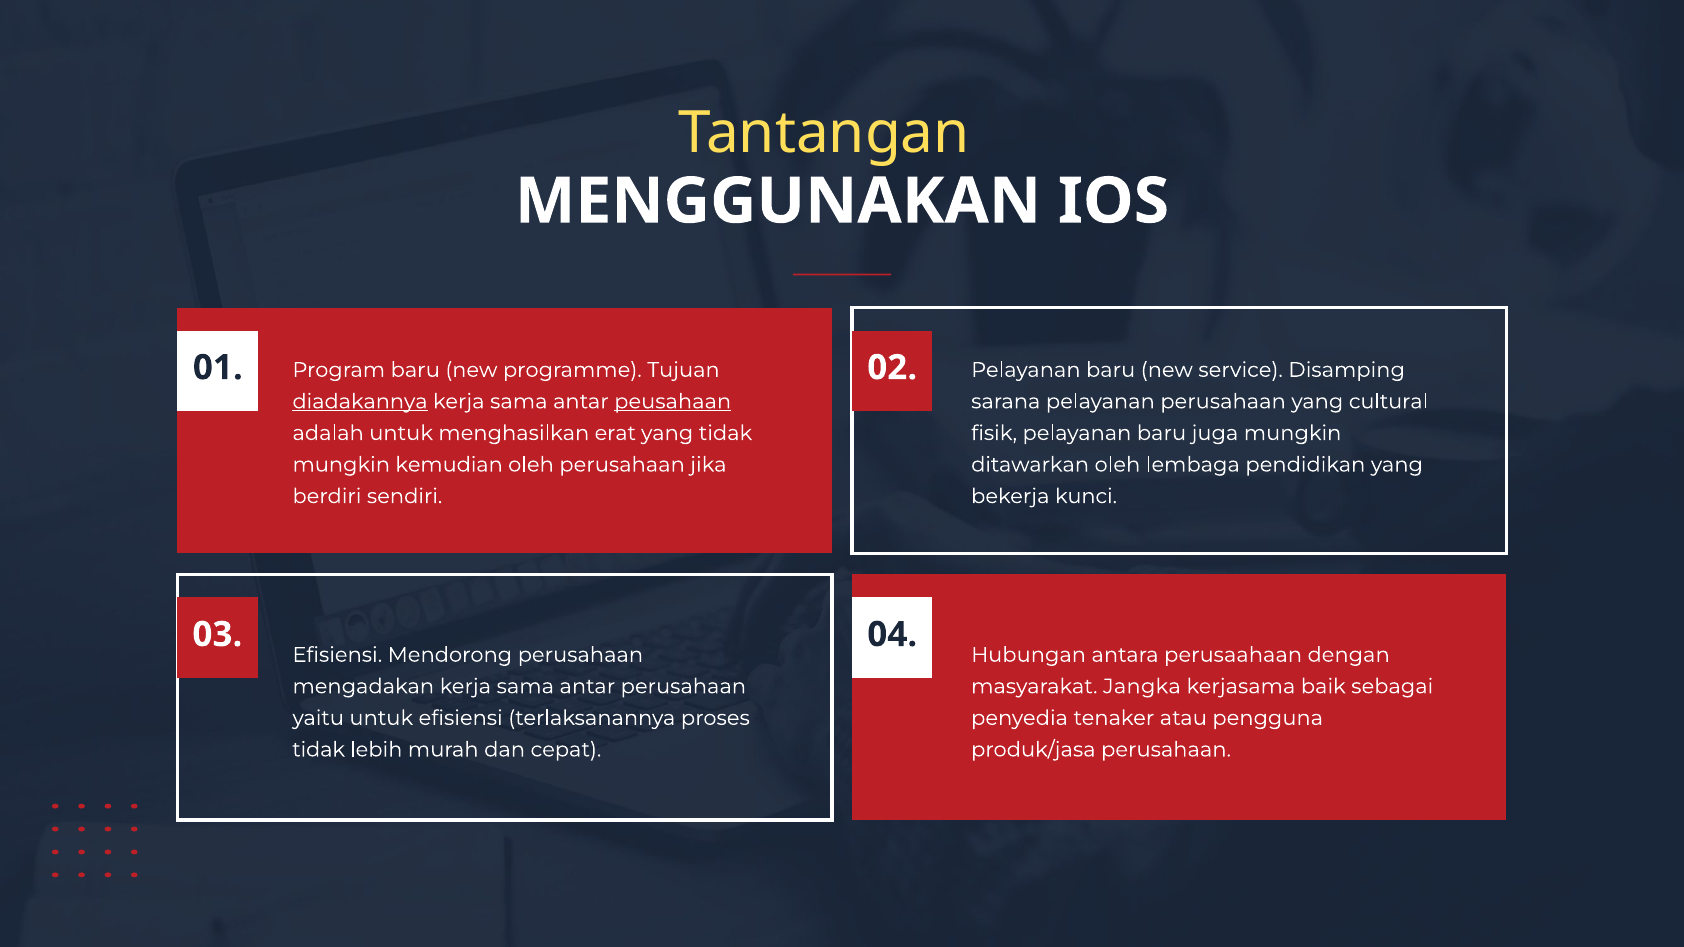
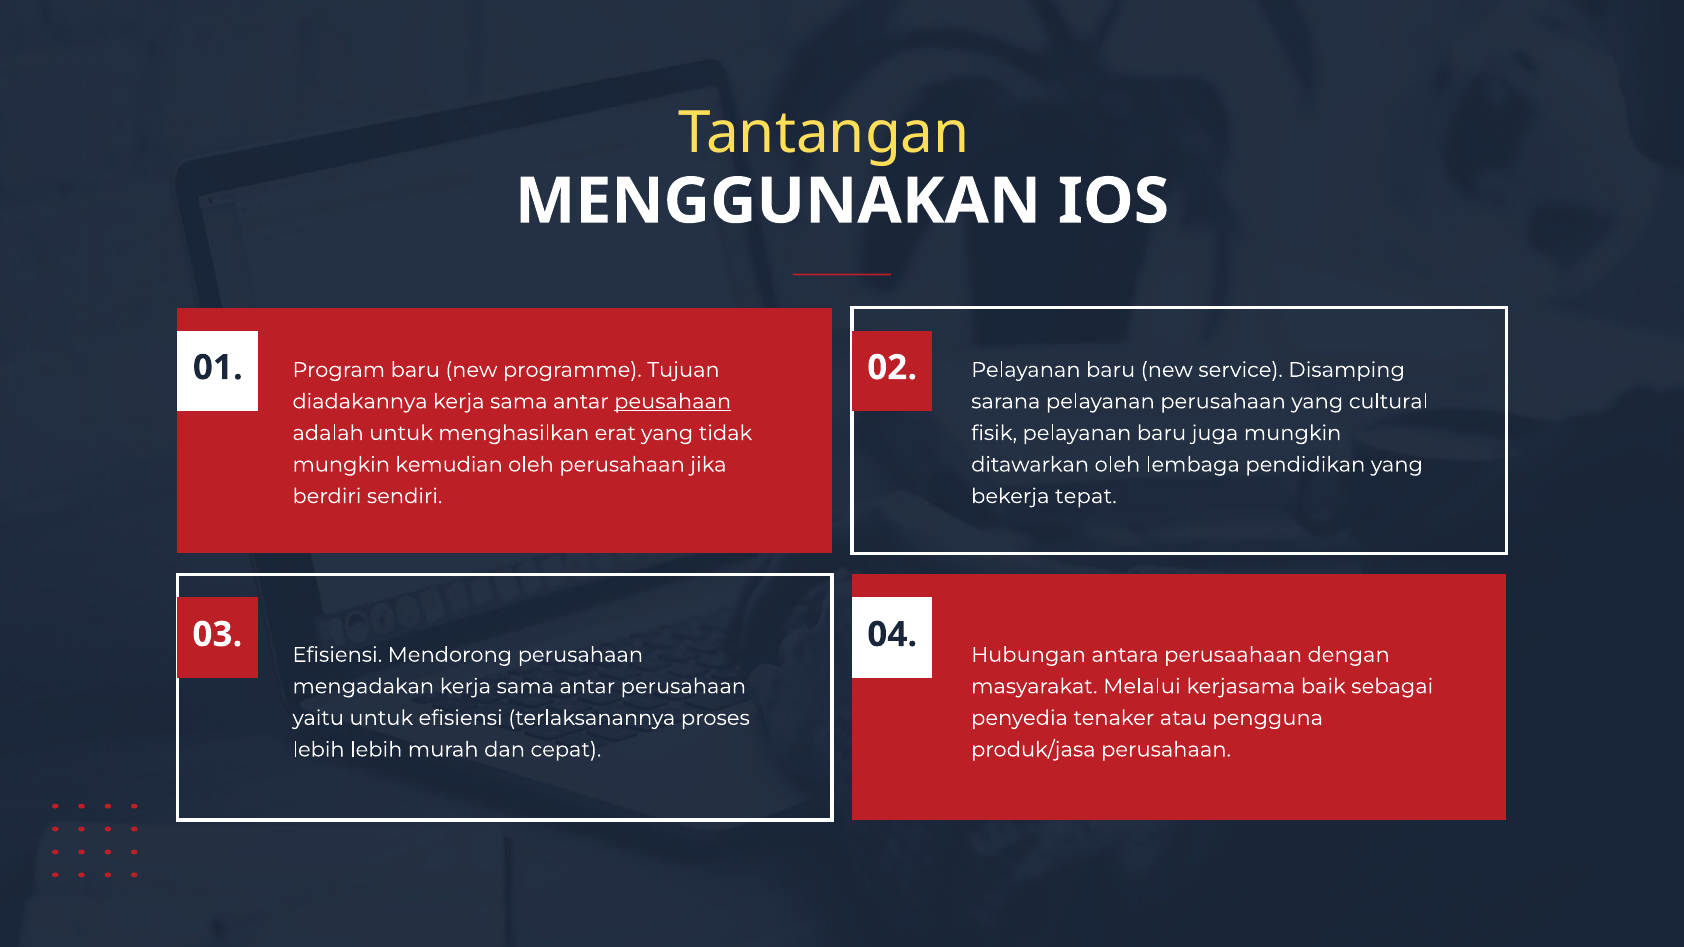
diadakannya underline: present -> none (360, 402)
kunci: kunci -> tepat (1086, 496)
Jangka: Jangka -> Melalui (1142, 687)
tidak: tidak -> lebih (319, 750)
